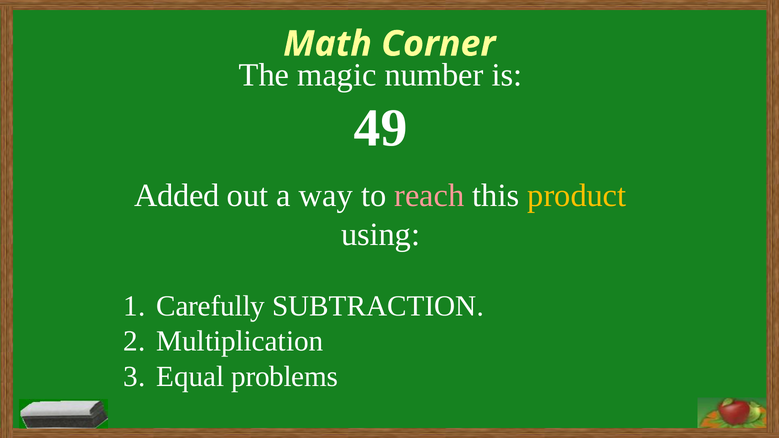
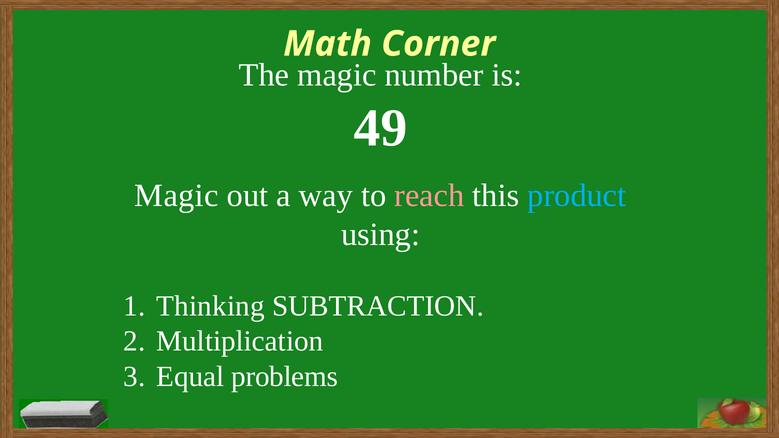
Added: Added -> Magic (176, 196)
product colour: yellow -> light blue (577, 196)
Carefully: Carefully -> Thinking (211, 306)
